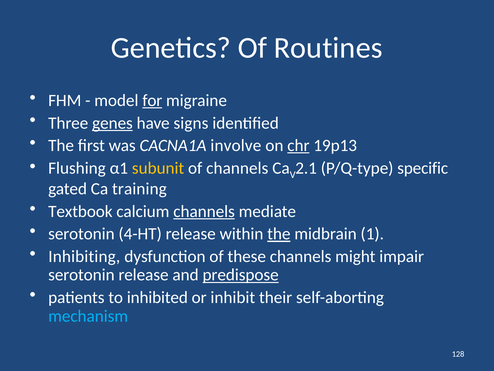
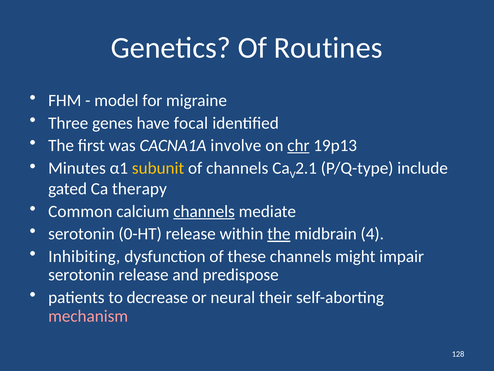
for underline: present -> none (152, 100)
genes underline: present -> none (112, 123)
signs: signs -> focal (191, 123)
Flushing: Flushing -> Minutes (77, 168)
specific: specific -> include (423, 168)
training: training -> therapy (139, 189)
Textbook: Textbook -> Common (80, 211)
4-HT: 4-HT -> 0-HT (140, 234)
1: 1 -> 4 (372, 234)
predispose underline: present -> none (241, 275)
inhibited: inhibited -> decrease (157, 297)
inhibit: inhibit -> neural (233, 297)
mechanism colour: light blue -> pink (88, 316)
